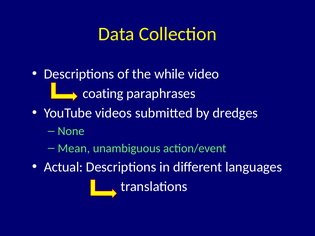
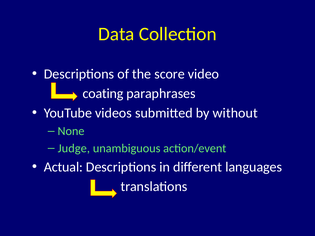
while: while -> score (170, 74)
dredges: dredges -> without (235, 113)
Mean: Mean -> Judge (74, 148)
